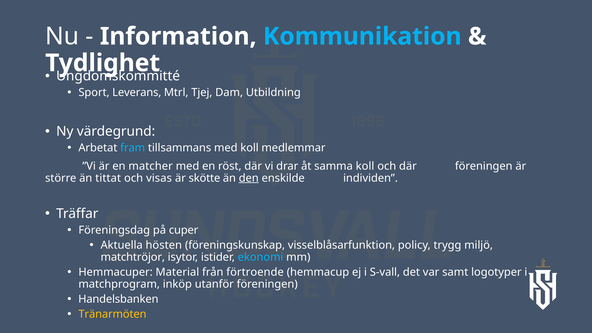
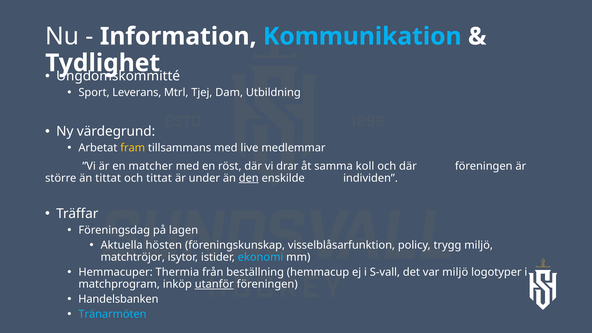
fram colour: light blue -> yellow (133, 148)
med koll: koll -> live (249, 148)
och visas: visas -> tittat (159, 178)
skötte: skötte -> under (204, 178)
cuper: cuper -> lagen (184, 230)
Material: Material -> Thermia (177, 272)
förtroende: förtroende -> beställning (255, 272)
var samt: samt -> miljö (455, 272)
utanför underline: none -> present (214, 284)
Tränarmöten colour: yellow -> light blue (112, 314)
